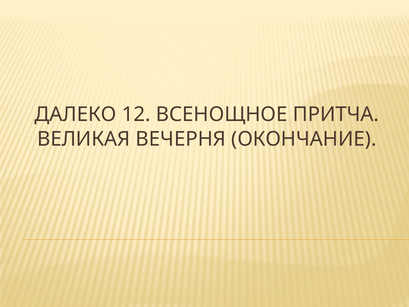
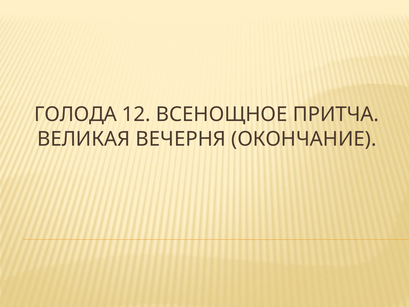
ДАЛЕКО: ДАЛЕКО -> ГОЛОДА (76, 114)
